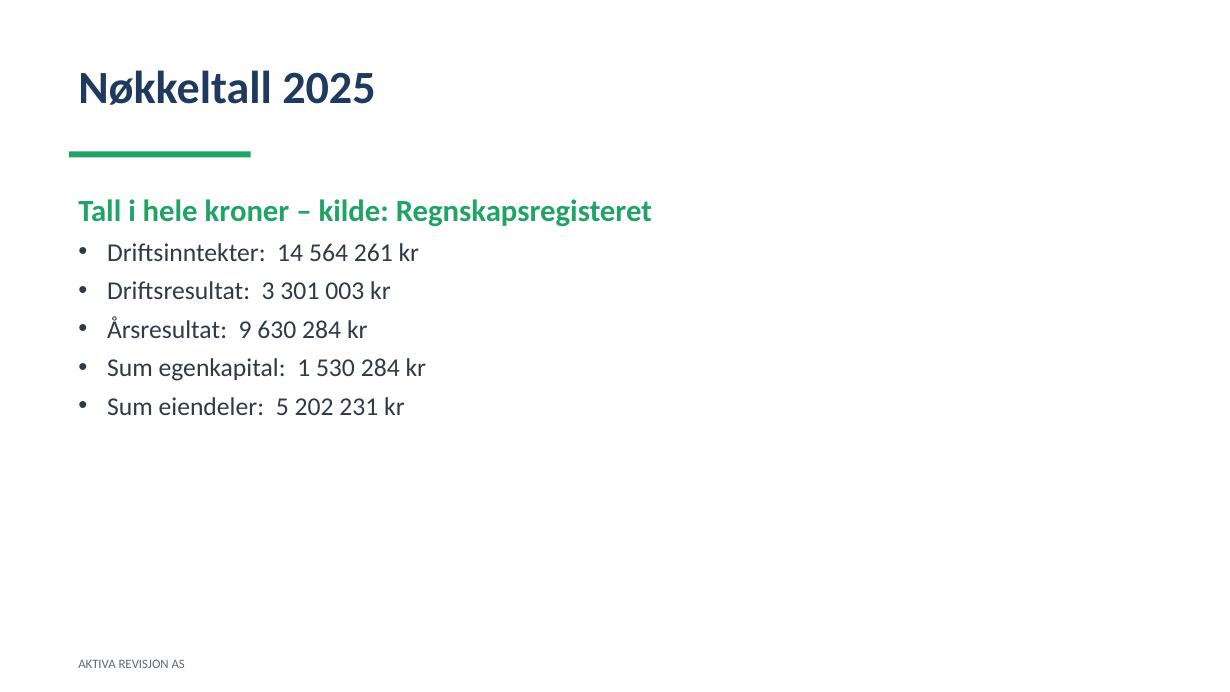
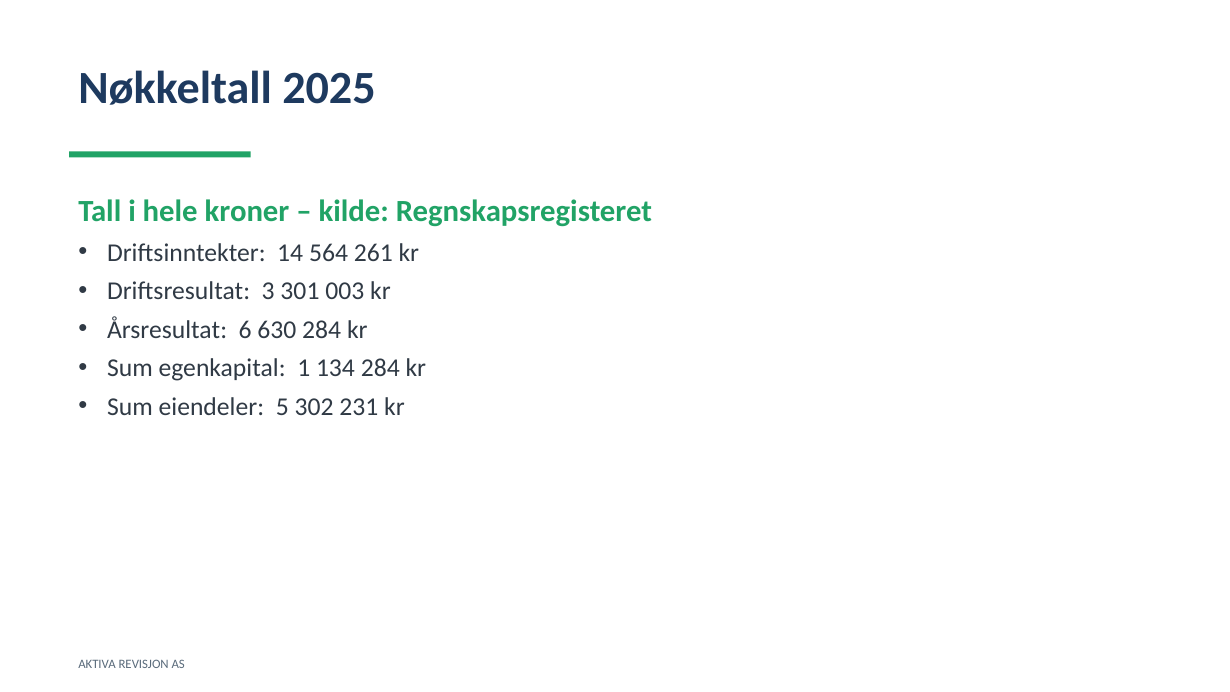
9: 9 -> 6 (245, 330)
530: 530 -> 134 (335, 368)
202: 202 -> 302 (314, 407)
